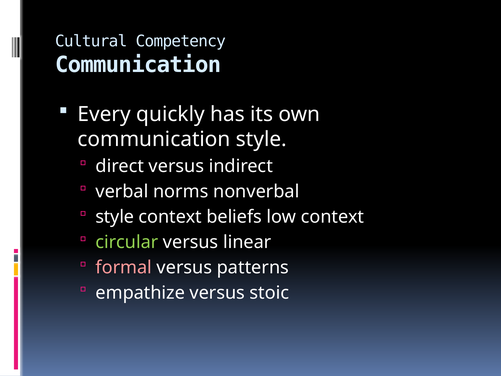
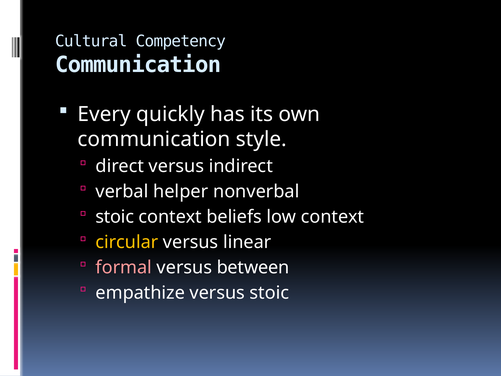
norms: norms -> helper (181, 191)
style: style -> stoic (115, 217)
circular colour: light green -> yellow (127, 242)
patterns: patterns -> between (253, 267)
